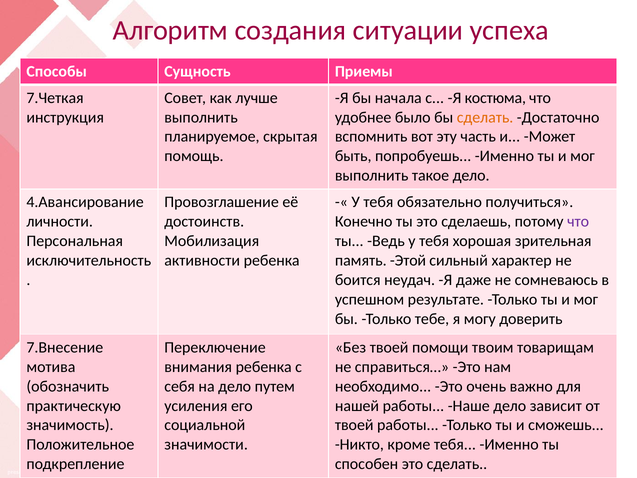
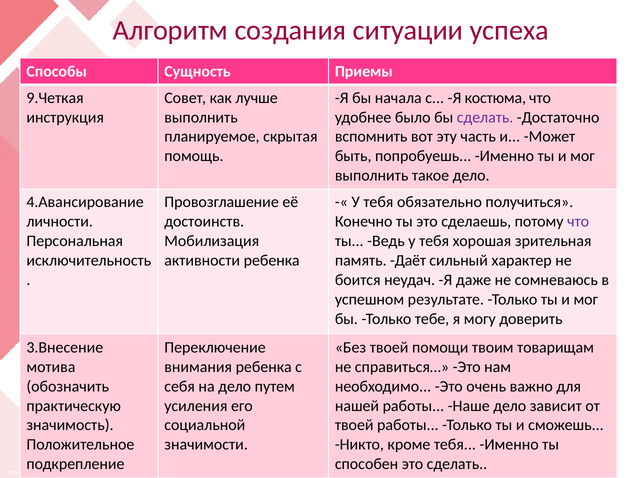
7.Четкая: 7.Четкая -> 9.Четкая (55, 98)
сделать colour: orange -> purple (485, 117)
Этой: Этой -> Даёт (408, 260)
7.Внесение: 7.Внесение -> 3.Внесение (65, 347)
